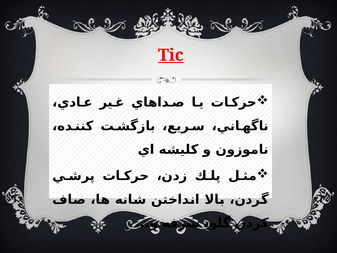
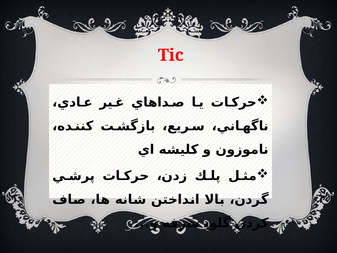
Tic underline: present -> none (171, 55)
